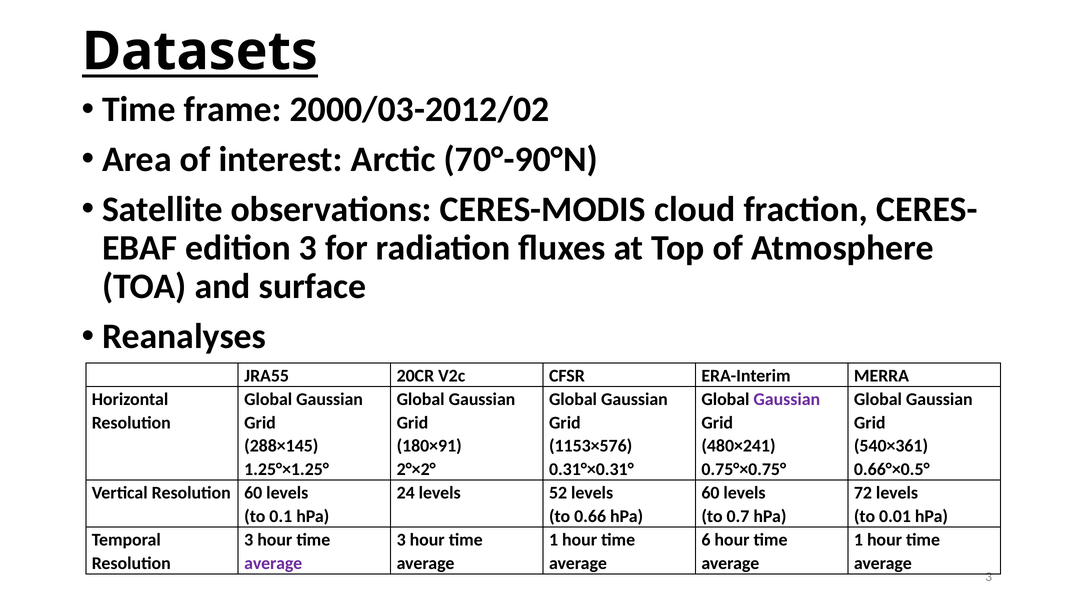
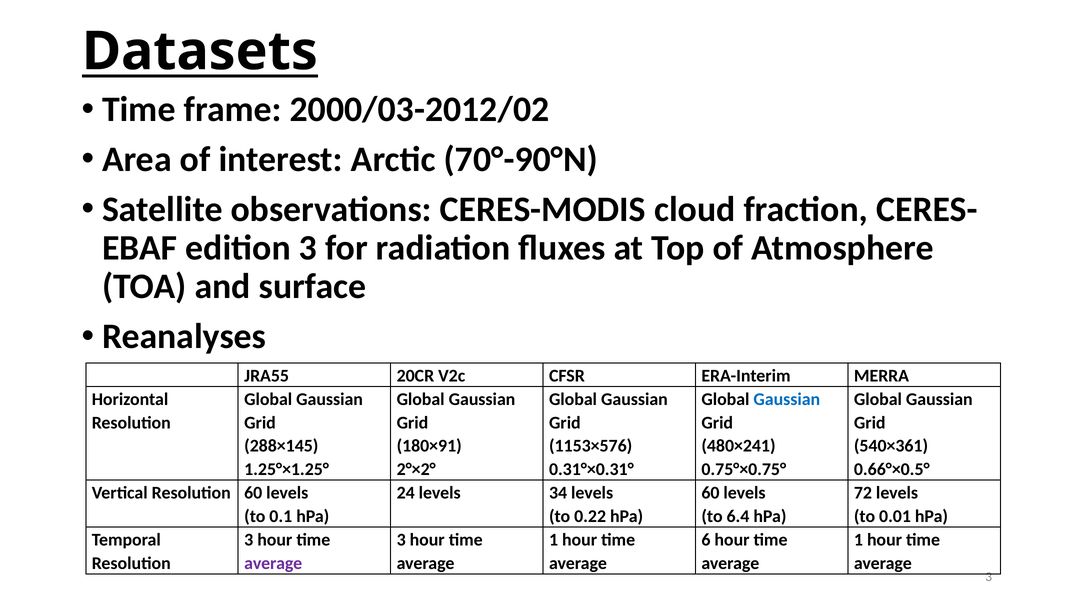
Gaussian colour: purple -> blue (787, 399)
52: 52 -> 34 (558, 493)
0.66: 0.66 -> 0.22 (590, 516)
0.7: 0.7 -> 6.4 (738, 516)
